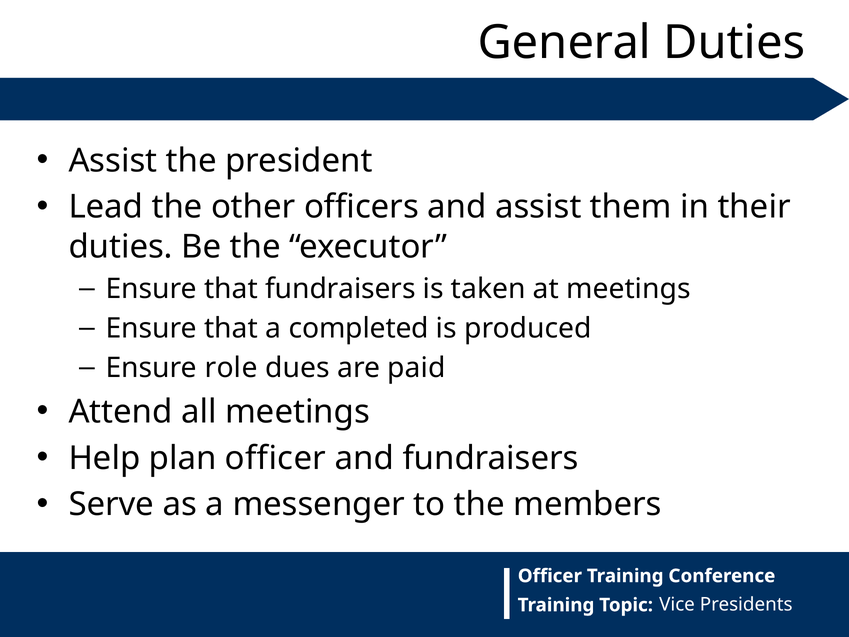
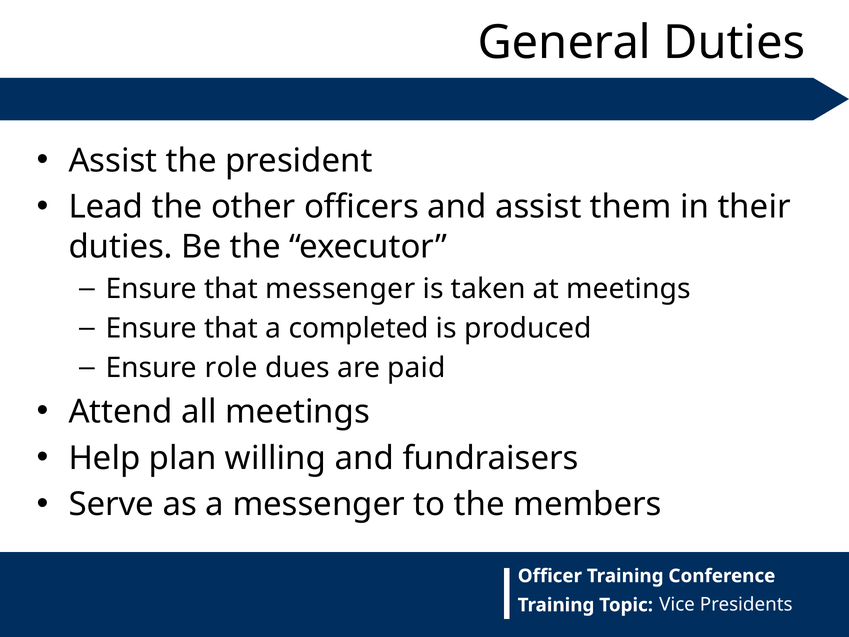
that fundraisers: fundraisers -> messenger (340, 289)
plan officer: officer -> willing (276, 458)
